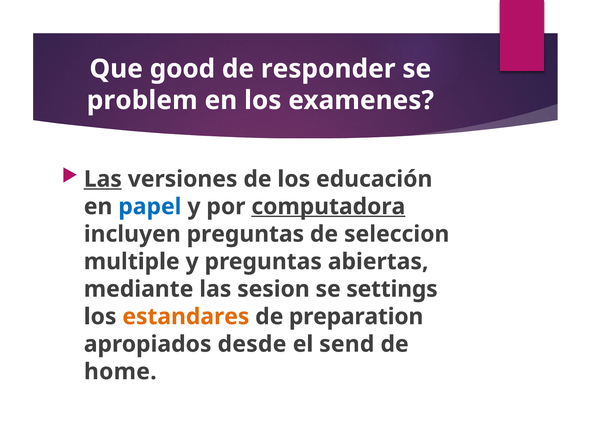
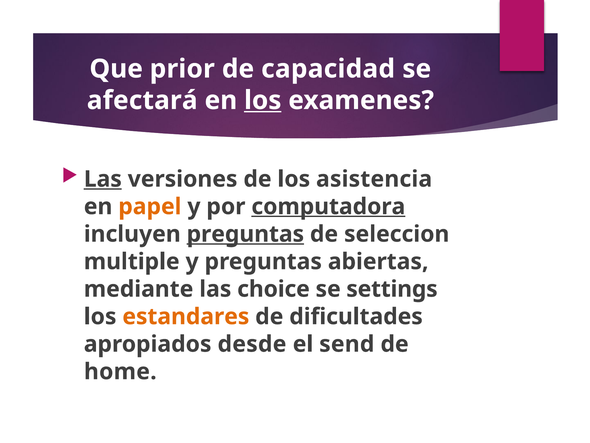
good: good -> prior (182, 69)
responder: responder -> capacidad (328, 69)
problem: problem -> afectará (142, 100)
los underline: none -> present (263, 100)
educación: educación -> asistencia (374, 179)
papel colour: blue -> orange (150, 206)
preguntas underline: none -> present (245, 234)
sesion: sesion -> choice (274, 289)
preparation: preparation -> dificultades (356, 316)
